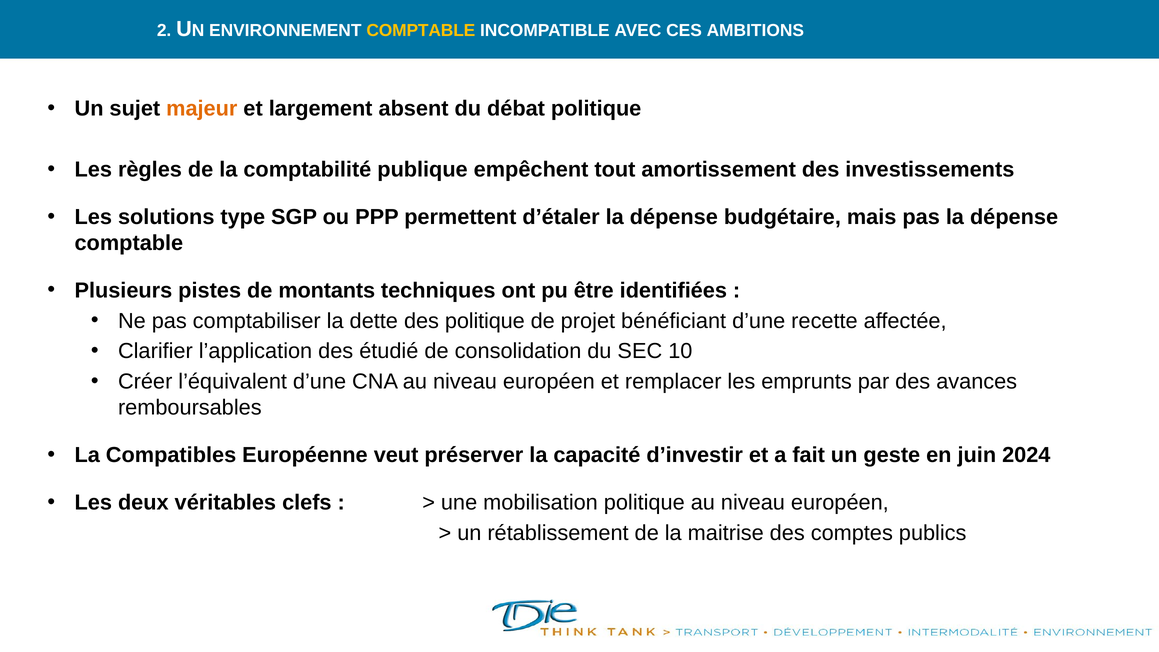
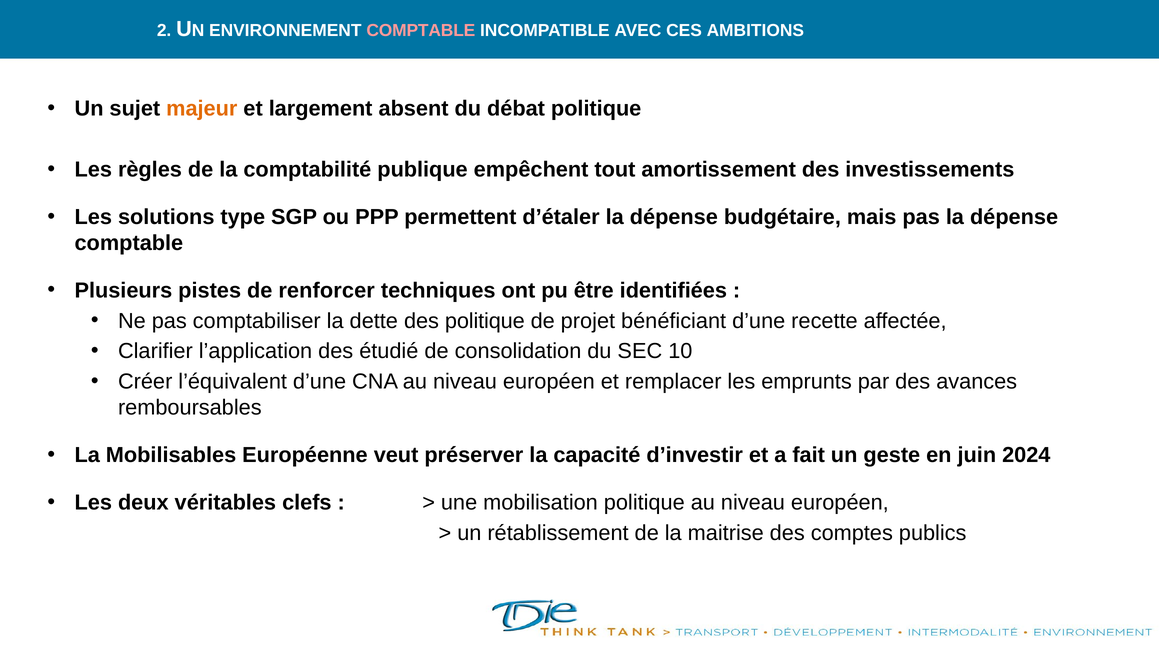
COMPTABLE colour: yellow -> pink (421, 30)
montants: montants -> renforcer (327, 290)
Compatibles: Compatibles -> Mobilisables (171, 455)
